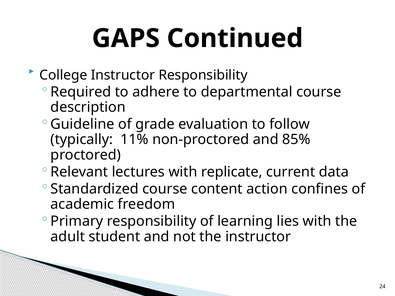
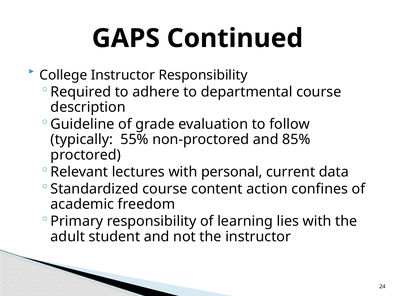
11%: 11% -> 55% (134, 140)
replicate: replicate -> personal (232, 172)
